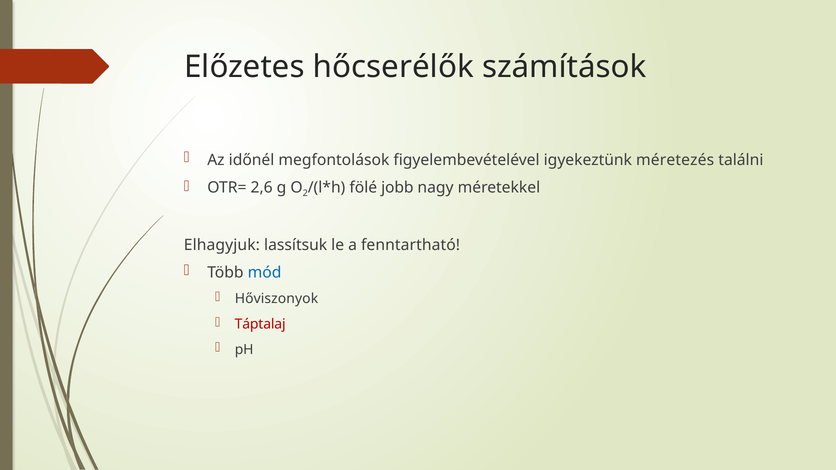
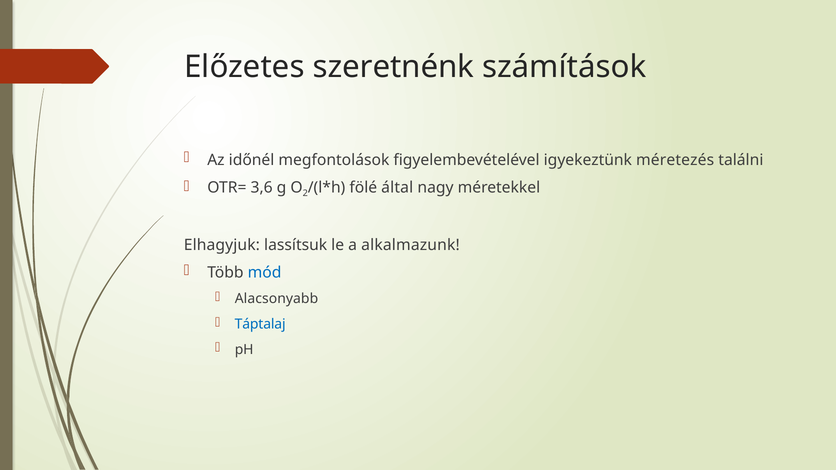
hőcserélők: hőcserélők -> szeretnénk (393, 67)
2,6: 2,6 -> 3,6 (262, 187)
jobb: jobb -> által (397, 187)
fenntartható: fenntartható -> alkalmazunk (411, 245)
Hőviszonyok: Hőviszonyok -> Alacsonyabb (276, 299)
Táptalaj colour: red -> blue (260, 324)
